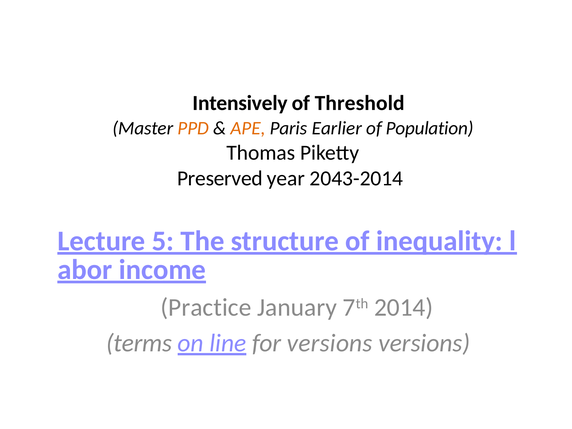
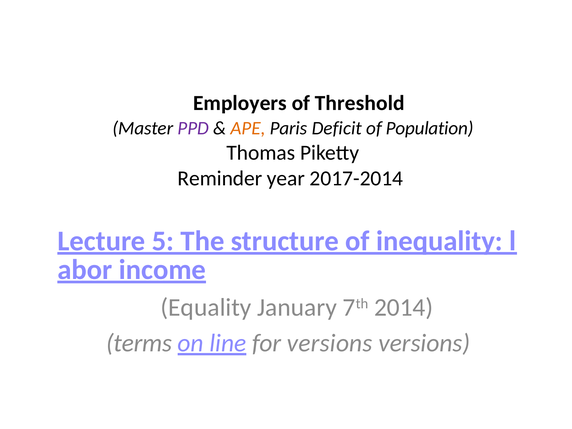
Intensively: Intensively -> Employers (240, 103)
PPD colour: orange -> purple (193, 128)
Earlier: Earlier -> Deficit (337, 128)
Preserved: Preserved -> Reminder (220, 179)
2043-2014: 2043-2014 -> 2017-2014 (356, 179)
Practice: Practice -> Equality (206, 308)
